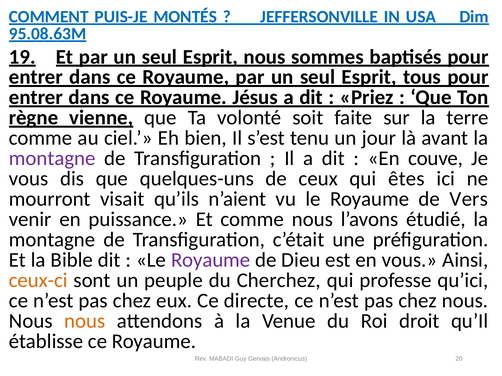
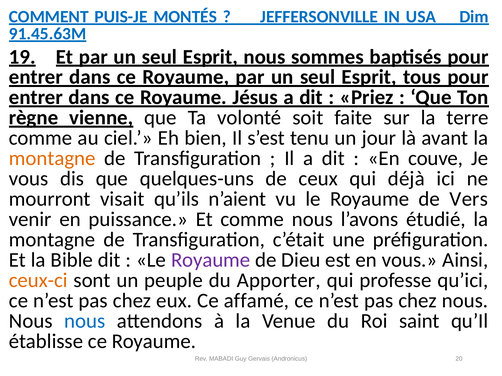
95.08.63M: 95.08.63M -> 91.45.63M (48, 34)
montagne colour: purple -> orange (52, 159)
êtes: êtes -> déjà (406, 179)
Cherchez: Cherchez -> Apporter (279, 281)
directe: directe -> affamé (257, 301)
nous colour: orange -> blue (85, 321)
droit: droit -> saint (419, 321)
